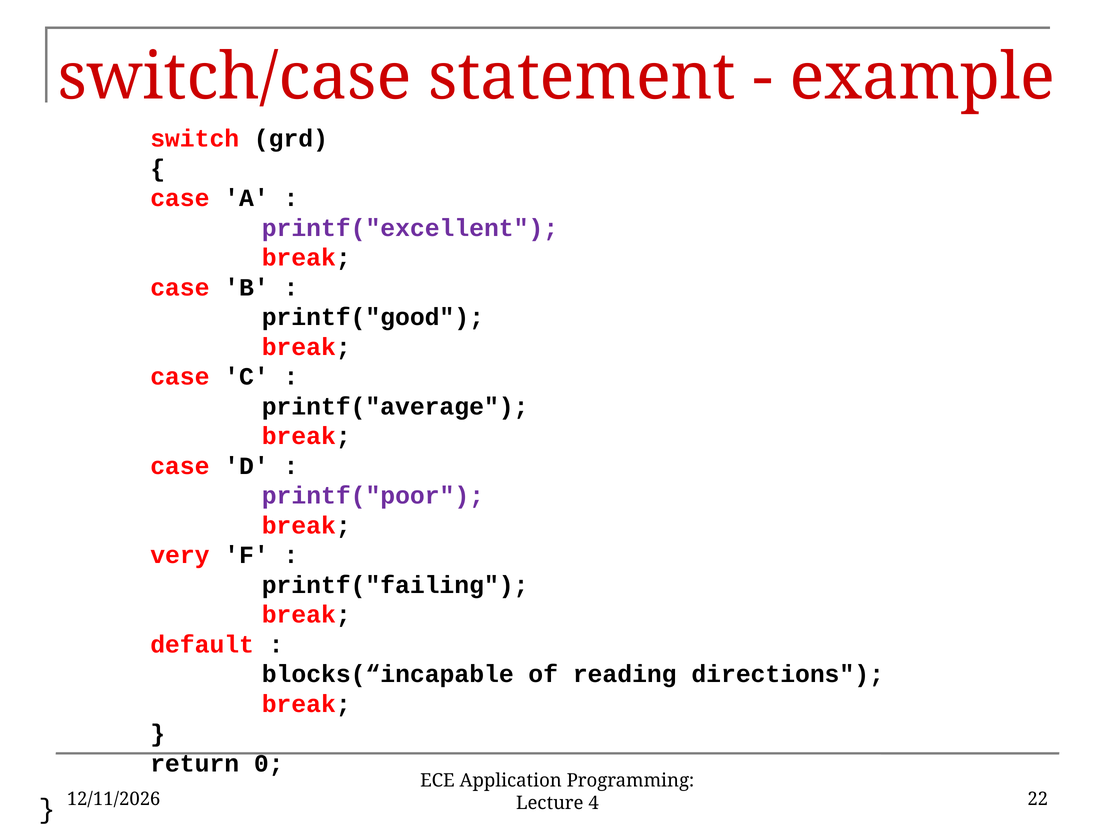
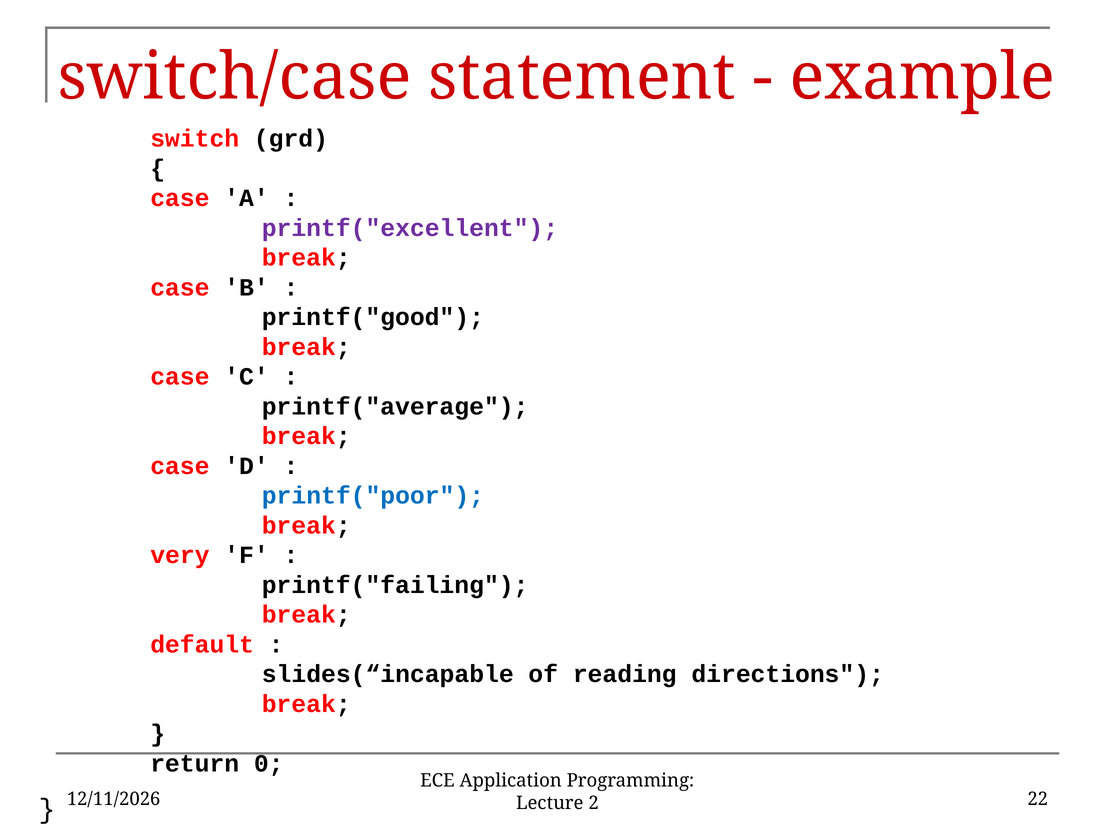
printf("poor colour: purple -> blue (373, 495)
blocks(“incapable: blocks(“incapable -> slides(“incapable (388, 674)
4: 4 -> 2 (594, 802)
